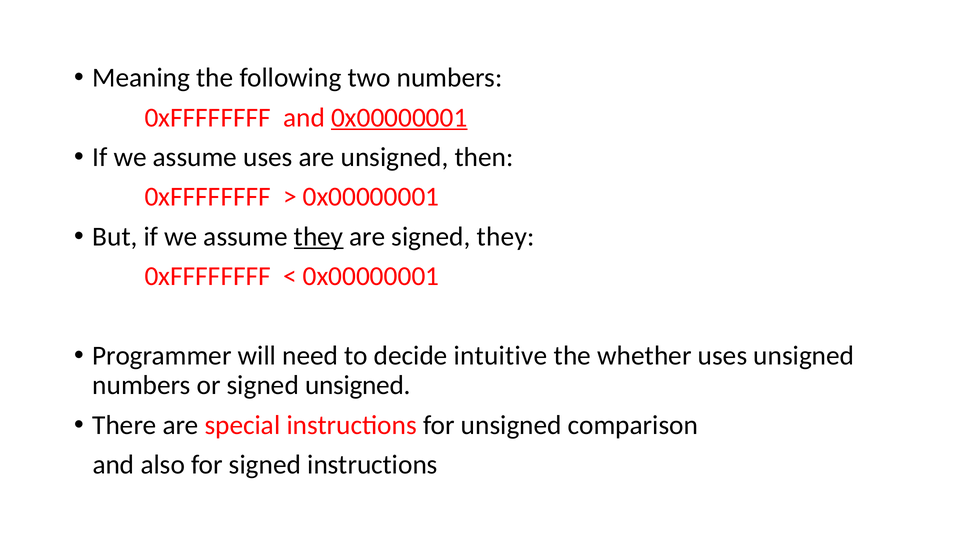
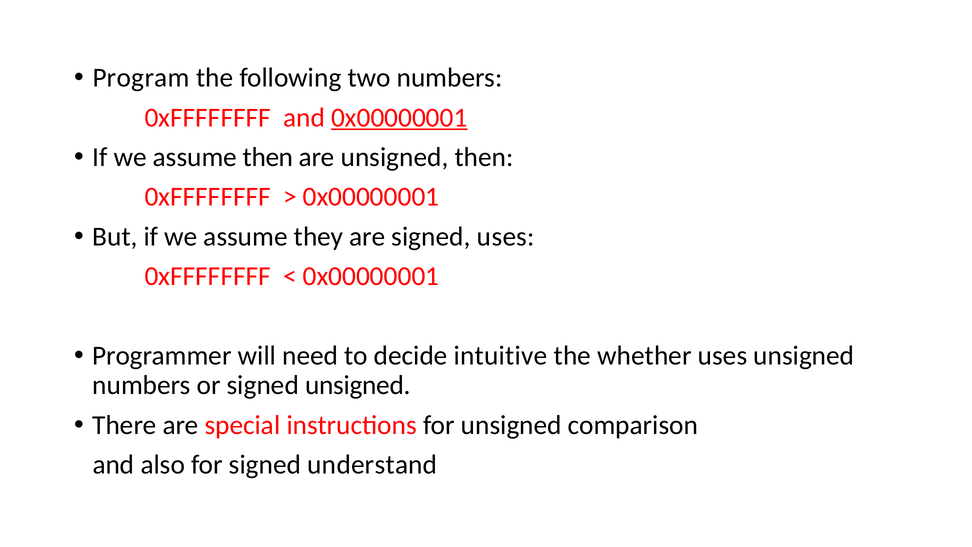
Meaning: Meaning -> Program (141, 78)
assume uses: uses -> then (268, 157)
they underline: present -> none (319, 237)
signed they: they -> uses (506, 237)
signed instructions: instructions -> understand (372, 465)
